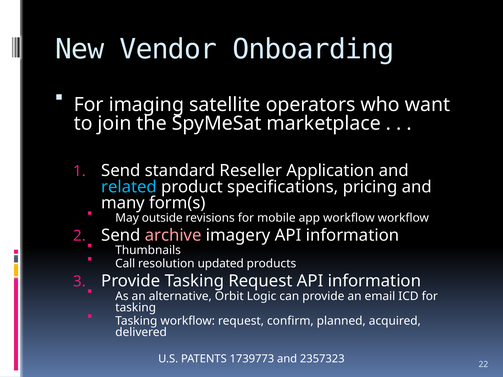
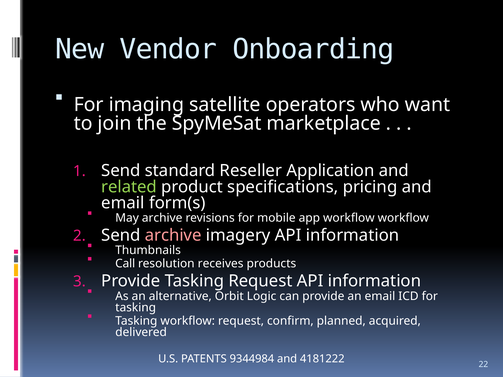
related colour: light blue -> light green (129, 187)
many: many -> email (123, 203)
May outside: outside -> archive (162, 218)
updated: updated -> receives (221, 264)
1739773: 1739773 -> 9344984 (252, 359)
2357323: 2357323 -> 4181222 (322, 359)
